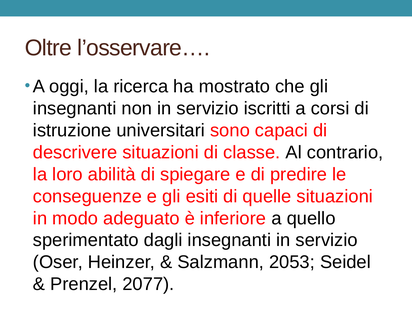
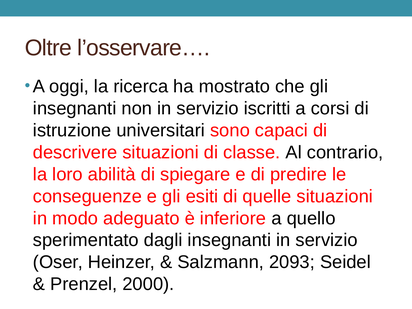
2053: 2053 -> 2093 (292, 262)
2077: 2077 -> 2000 (148, 284)
